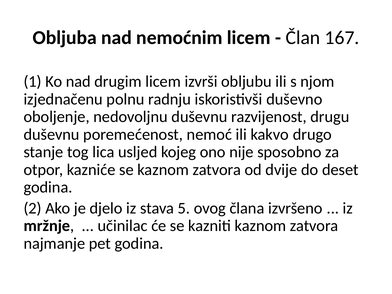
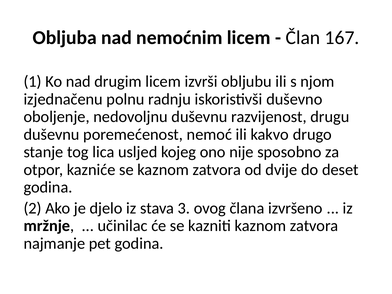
5: 5 -> 3 (184, 208)
